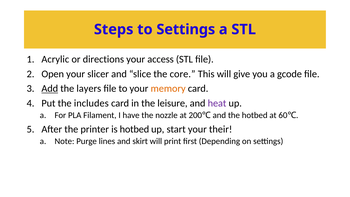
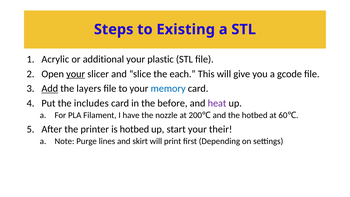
to Settings: Settings -> Existing (186, 29)
directions: directions -> additional (103, 59)
access: access -> plastic (161, 59)
your underline: none -> present (76, 74)
core: core -> each (183, 74)
memory colour: orange -> blue (168, 89)
leisure: leisure -> before (172, 103)
